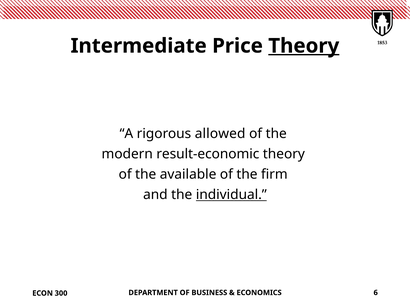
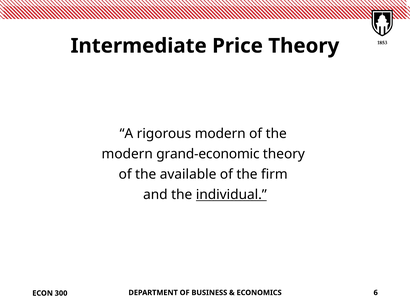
Theory underline: present -> none (304, 46)
rigorous allowed: allowed -> modern (220, 134)
result-economic: result-economic -> grand-economic (208, 154)
